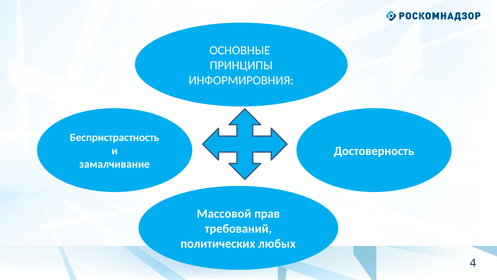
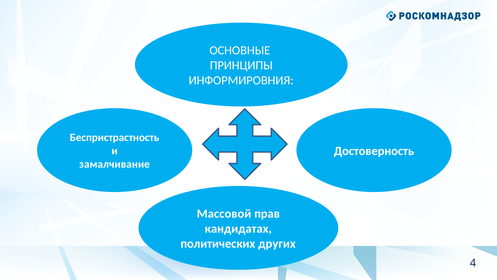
требований: требований -> кандидатах (238, 228)
любых: любых -> других (277, 243)
